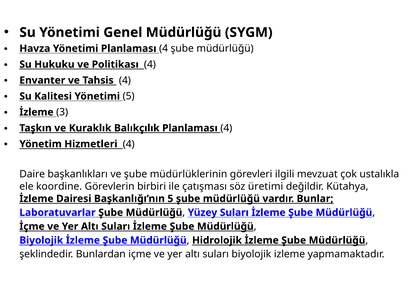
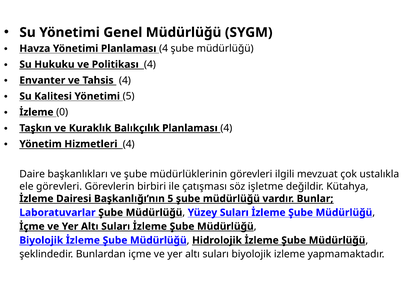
3: 3 -> 0 (62, 112)
ele koordine: koordine -> görevleri (59, 186)
üretimi: üretimi -> işletme (266, 186)
